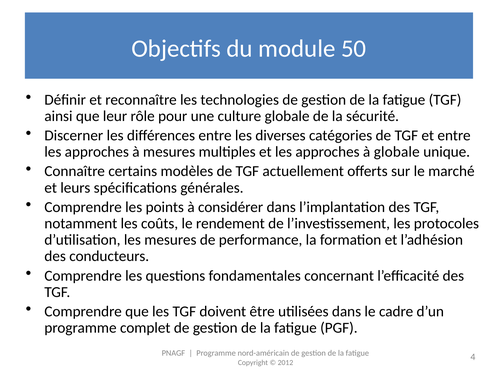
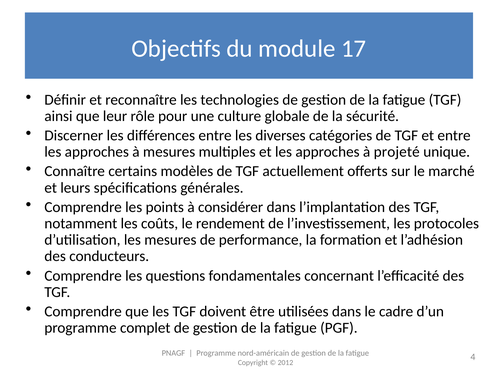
50: 50 -> 17 (354, 49)
à globale: globale -> projeté (397, 152)
